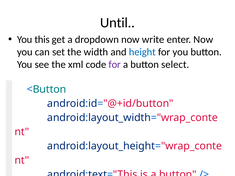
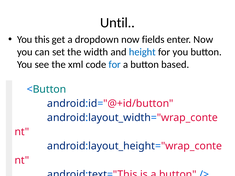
write: write -> fields (153, 40)
for colour: purple -> blue (115, 65)
select: select -> based (175, 65)
